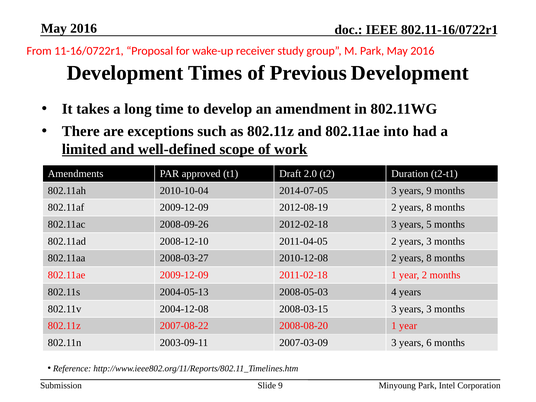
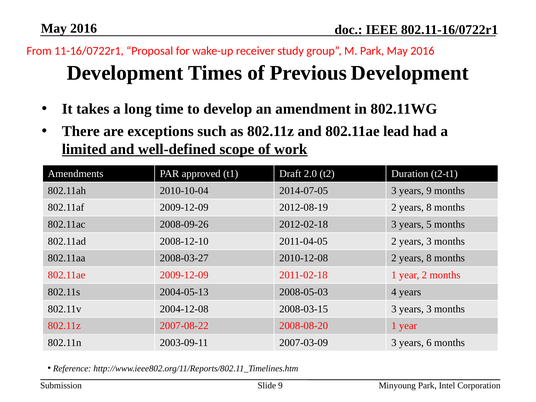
into: into -> lead (396, 131)
